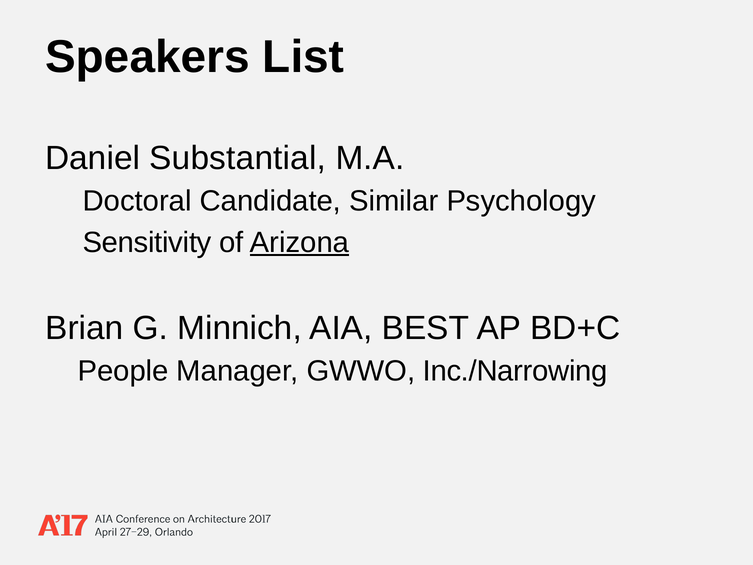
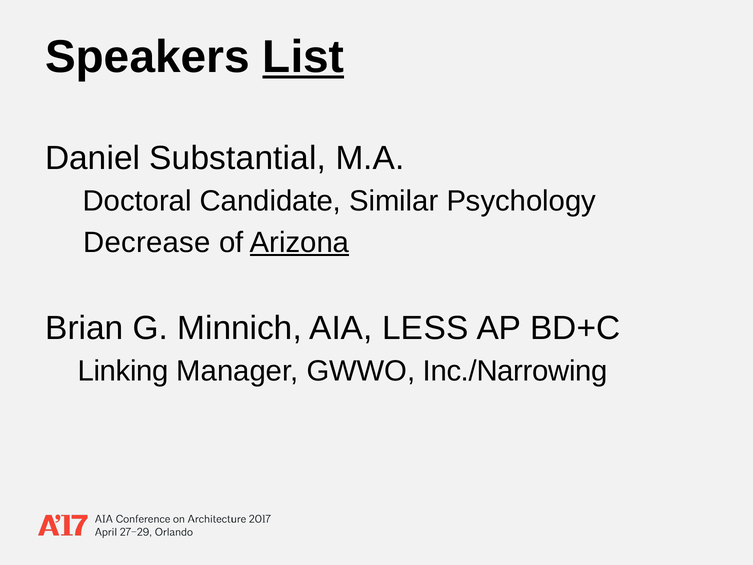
List underline: none -> present (303, 57)
Sensitivity: Sensitivity -> Decrease (147, 242)
BEST: BEST -> LESS (425, 328)
People: People -> Linking (123, 371)
